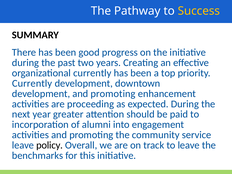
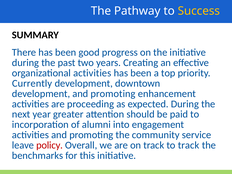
organizational currently: currently -> activities (92, 73)
policy colour: black -> red (50, 145)
to leave: leave -> track (189, 145)
